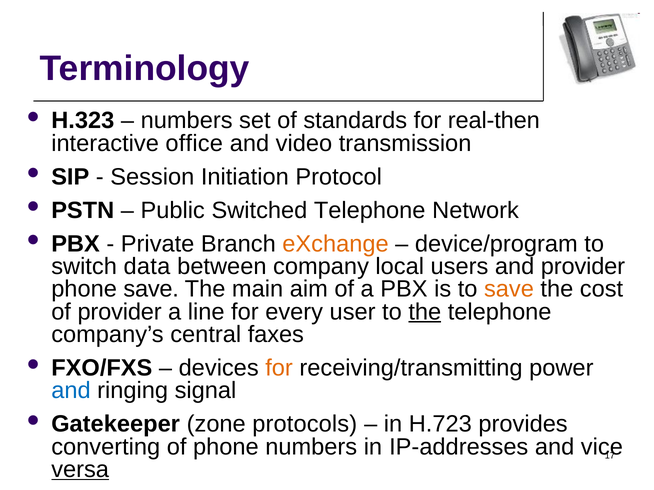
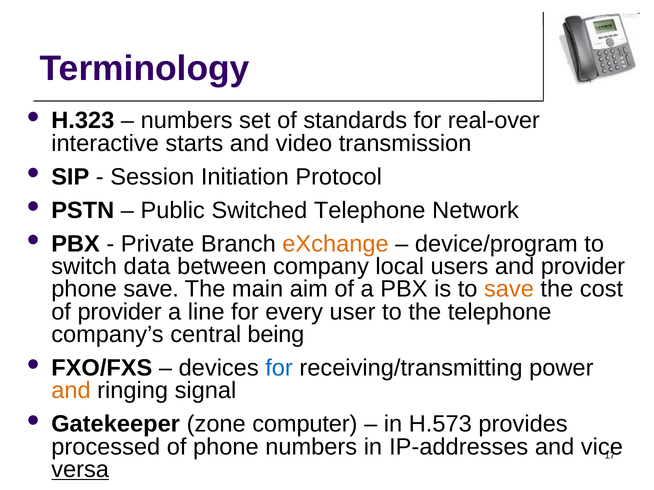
real-then: real-then -> real-over (494, 121)
office: office -> starts (194, 143)
the underline: present -> none (425, 312)
faxes: faxes -> being (276, 335)
for colour: orange -> blue (279, 368)
and colour: blue -> orange (71, 391)
protocols: protocols -> computer (305, 425)
H.723: H.723 -> H.573 (440, 425)
converting: converting -> processed (106, 447)
